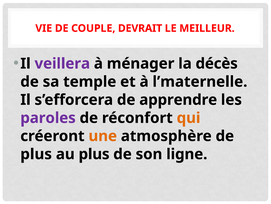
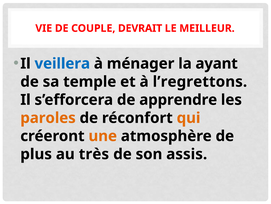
veillera colour: purple -> blue (62, 63)
décès: décès -> ayant (217, 63)
l’maternelle: l’maternelle -> l’regrettons (200, 81)
paroles colour: purple -> orange (48, 118)
au plus: plus -> très (94, 154)
ligne: ligne -> assis (187, 154)
